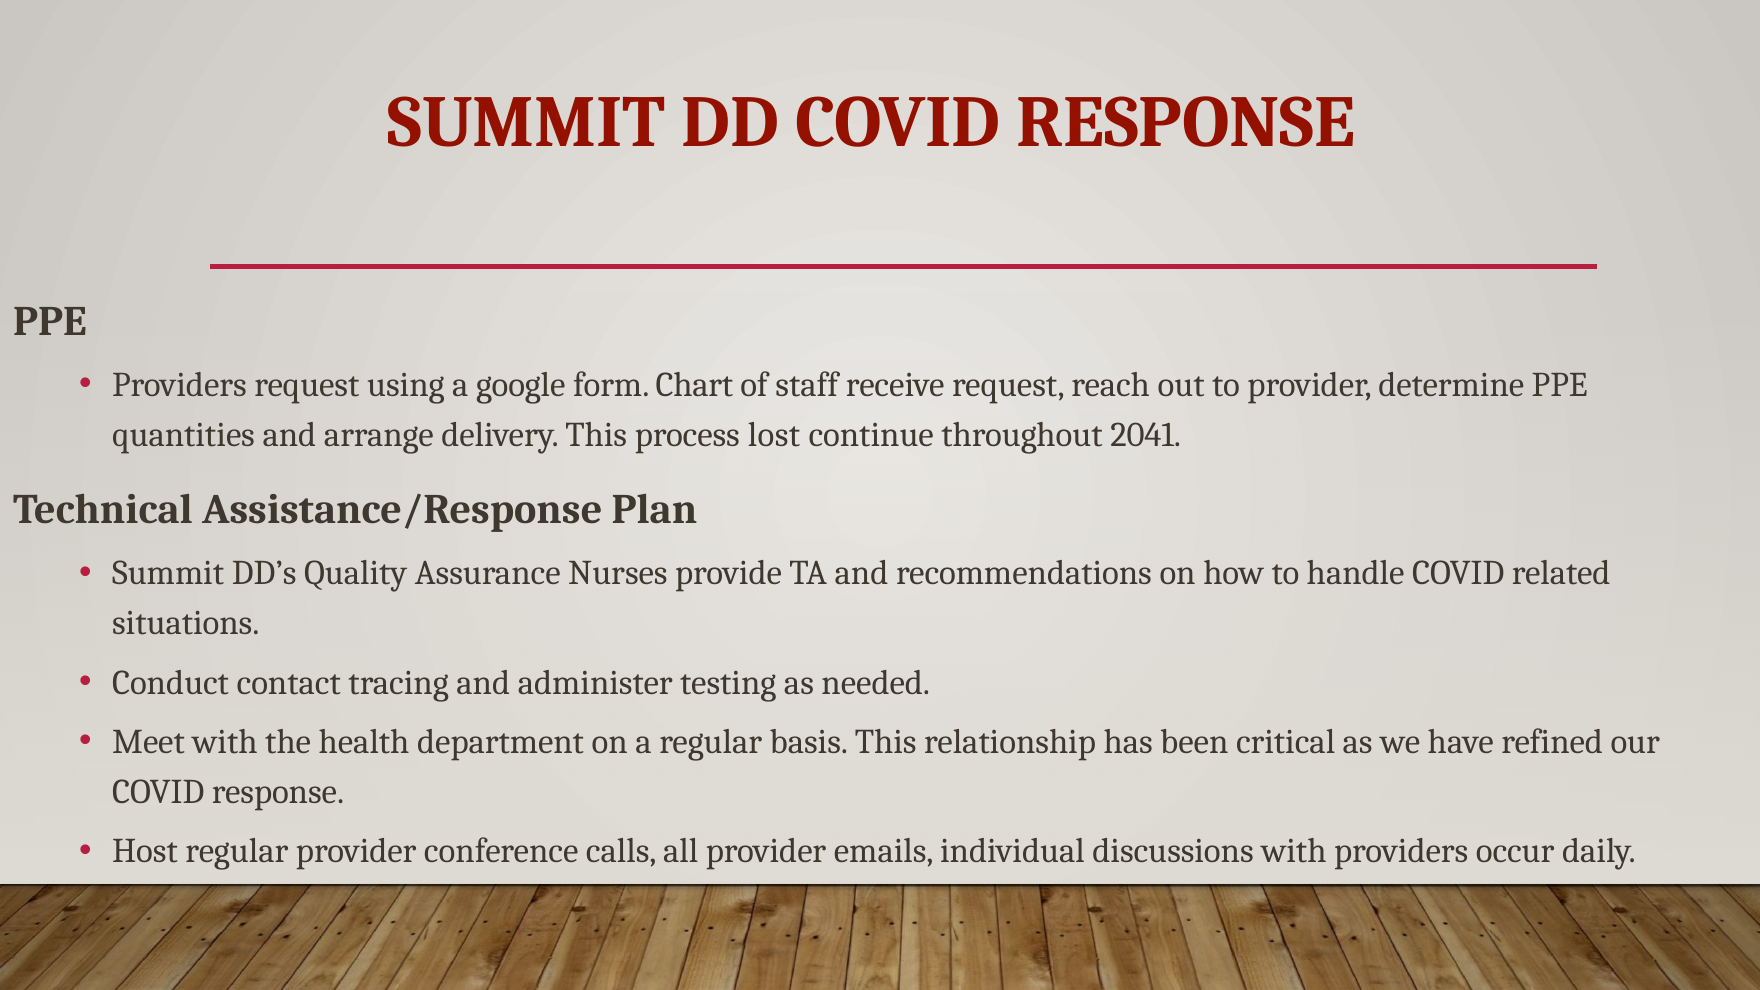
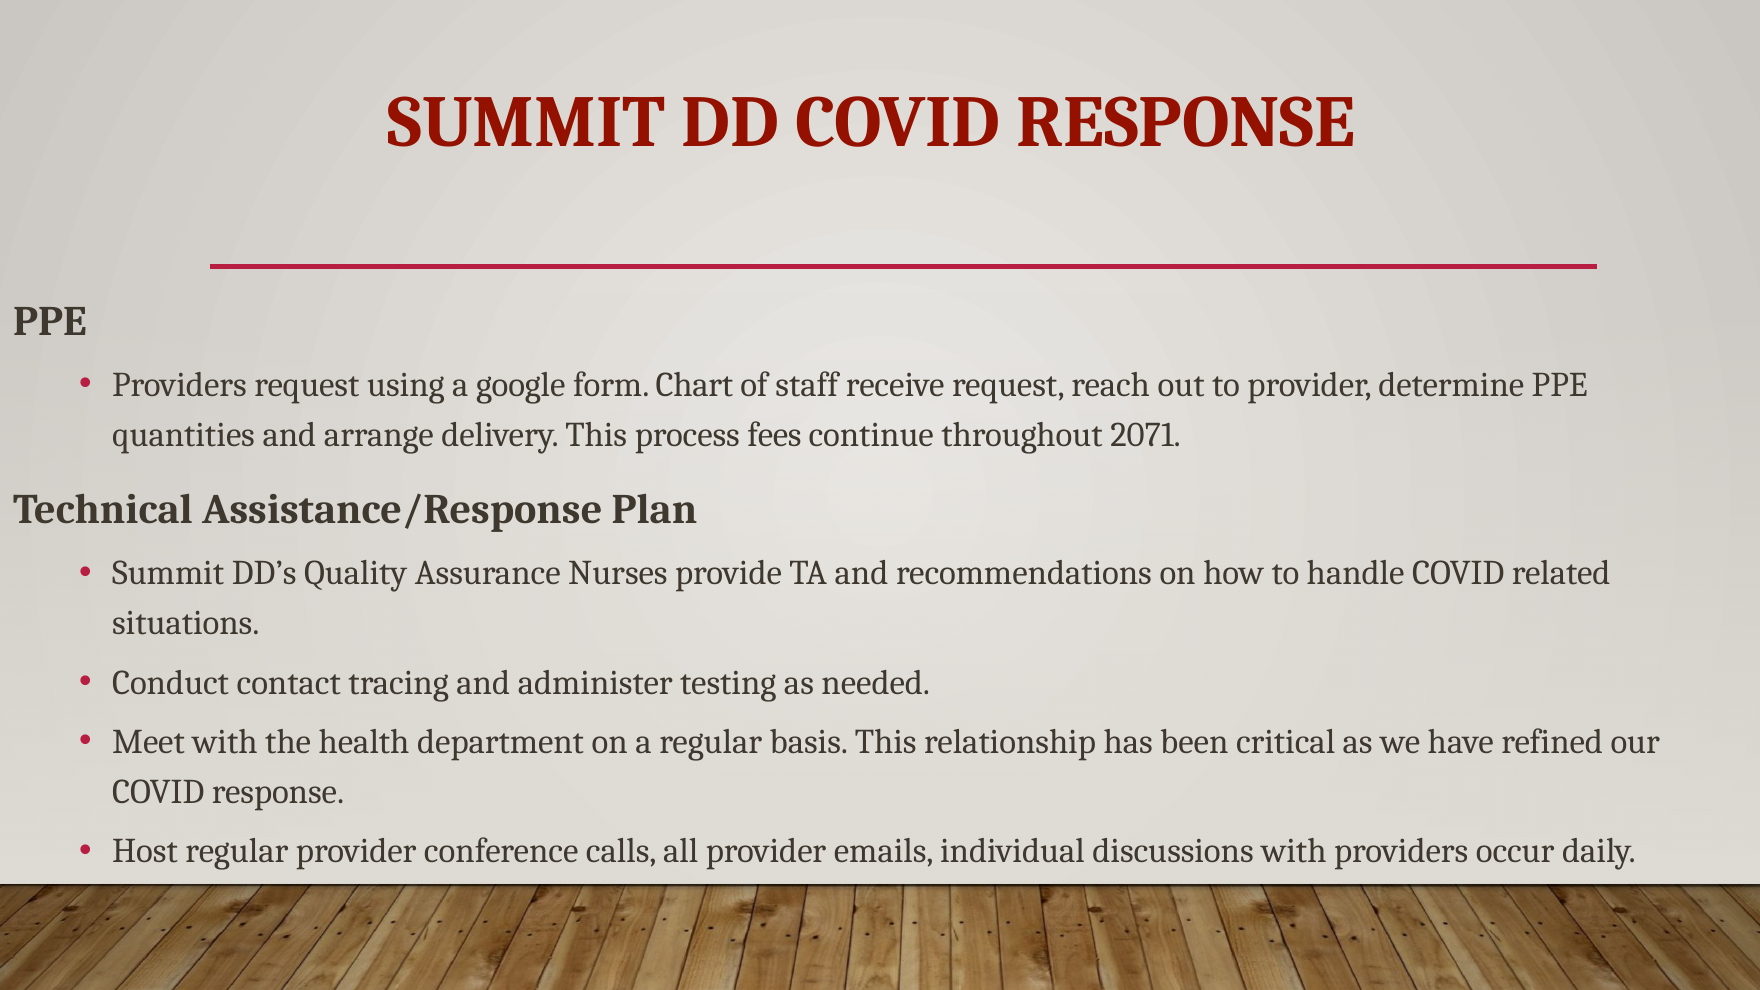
lost: lost -> fees (774, 435)
2041: 2041 -> 2071 (1146, 435)
